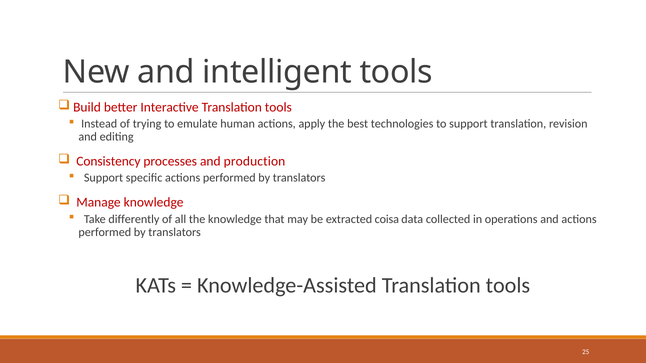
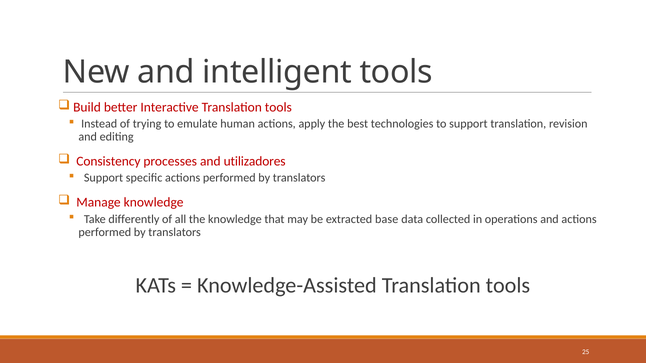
production: production -> utilizadores (255, 162)
coisa: coisa -> base (387, 219)
